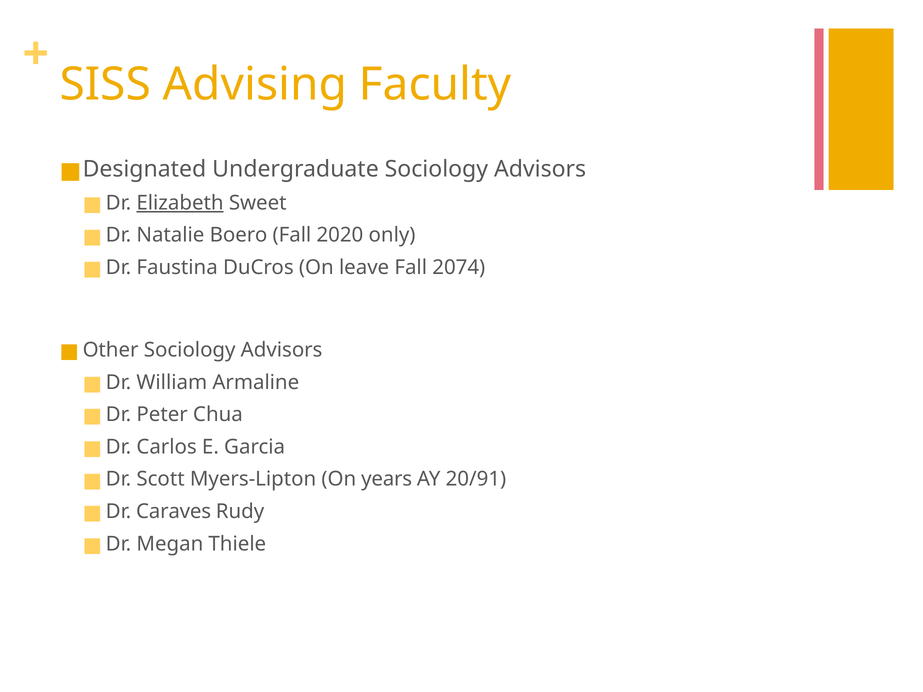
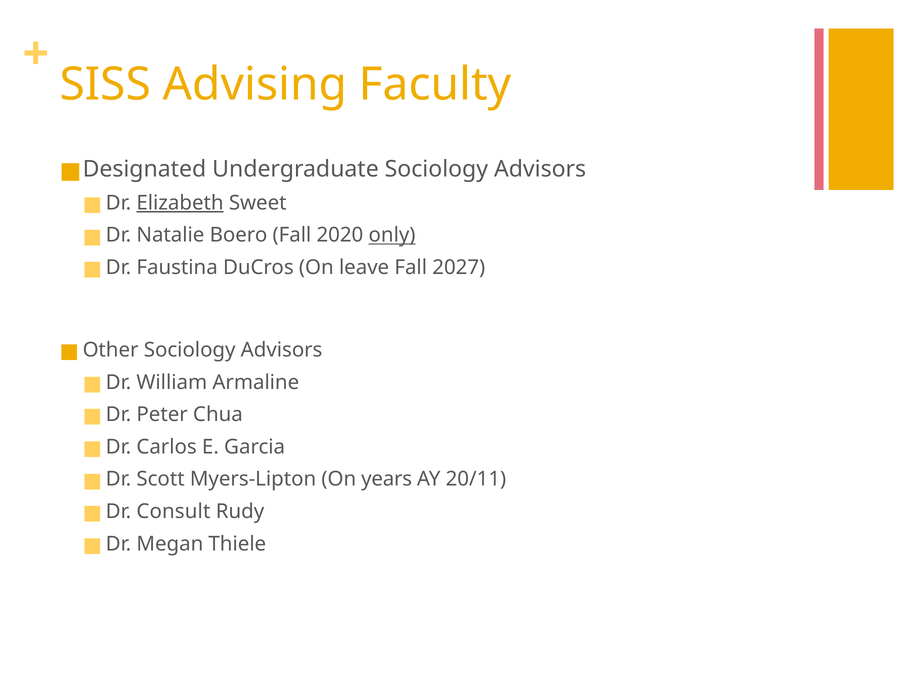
only underline: none -> present (392, 235)
2074: 2074 -> 2027 (459, 268)
20/91: 20/91 -> 20/11 (476, 479)
Caraves: Caraves -> Consult (173, 512)
